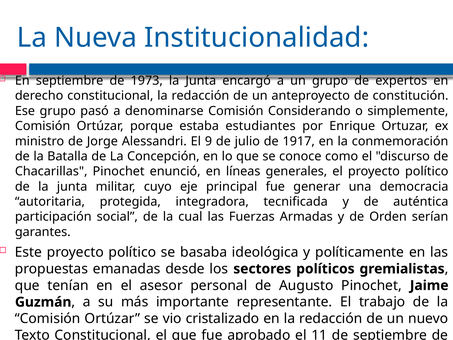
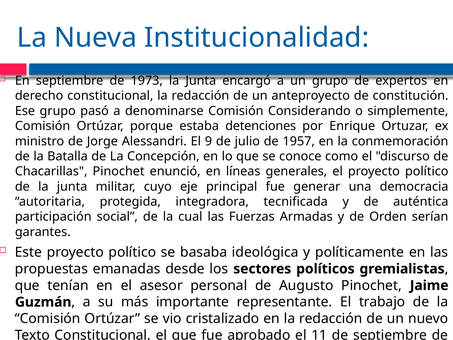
estudiantes: estudiantes -> detenciones (261, 126)
1917: 1917 -> 1957 (299, 141)
